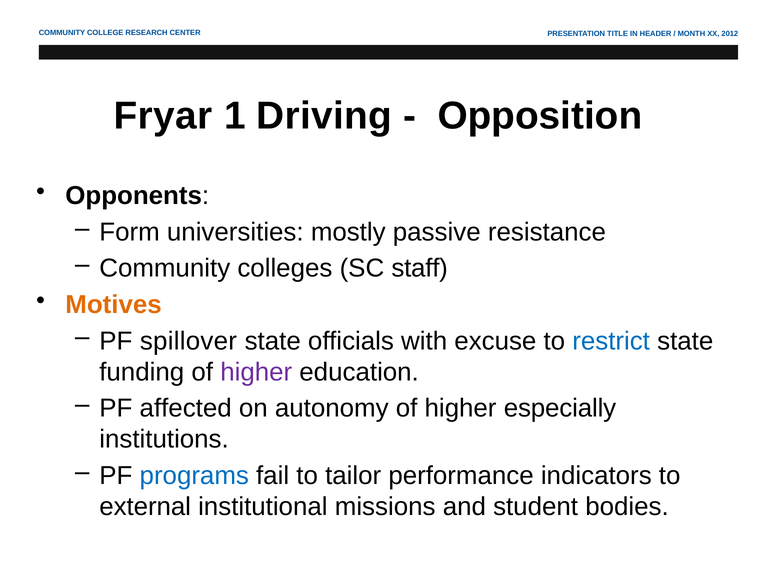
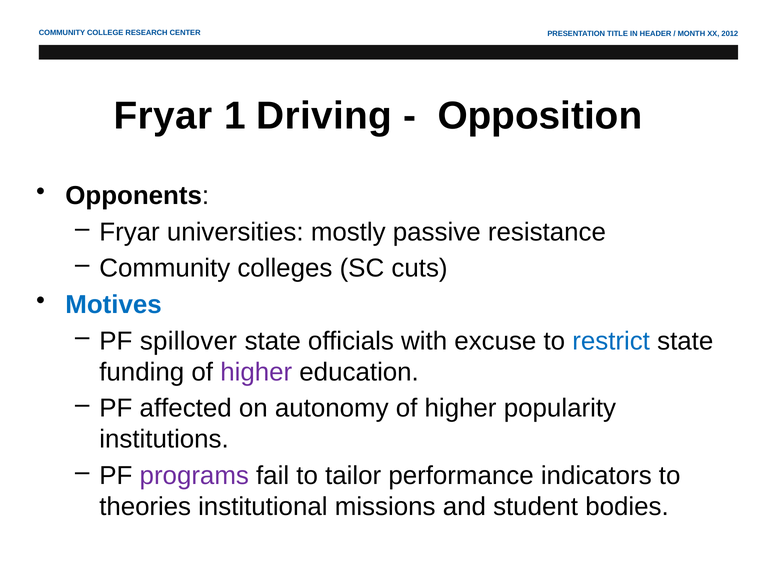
Form: Form -> Fryar (130, 232)
staff: staff -> cuts (420, 268)
Motives colour: orange -> blue (114, 305)
especially: especially -> popularity (560, 408)
programs colour: blue -> purple (194, 475)
external: external -> theories (145, 507)
